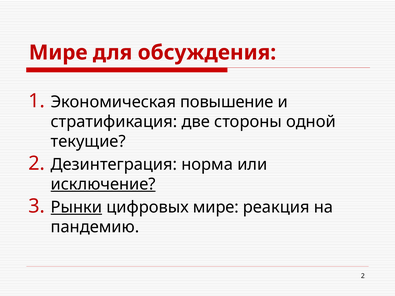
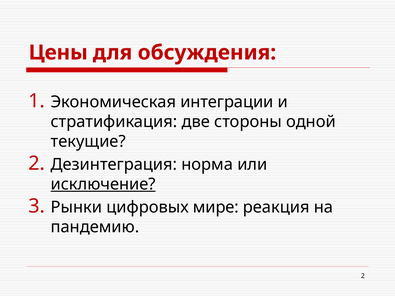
Мире: Мире -> Цены (58, 53)
повышение: повышение -> интеграции (227, 102)
Рынки underline: present -> none (76, 207)
